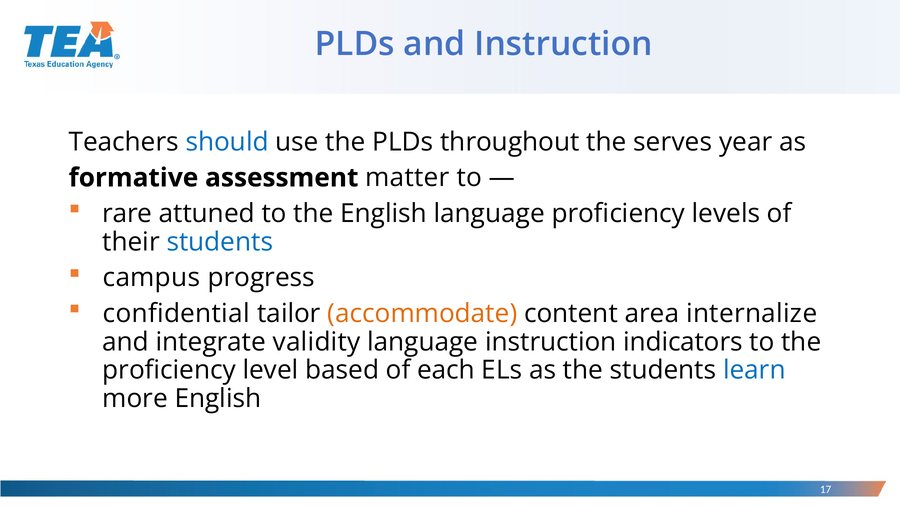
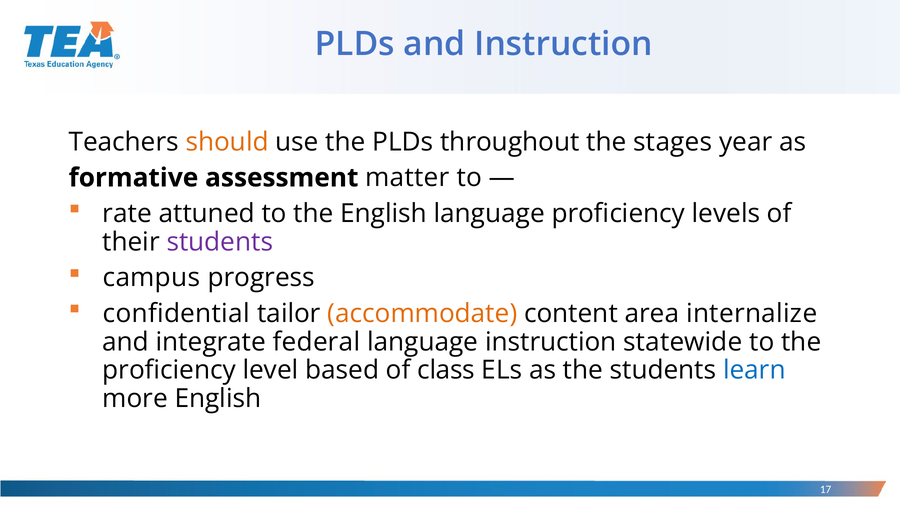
should colour: blue -> orange (227, 142)
serves: serves -> stages (673, 142)
rare: rare -> rate (127, 214)
students colour: blue -> purple (220, 242)
validity: validity -> federal (317, 342)
indicators: indicators -> statewide (683, 342)
each: each -> class (446, 370)
